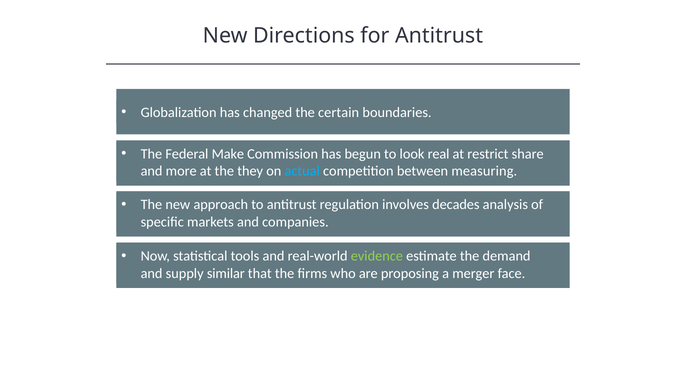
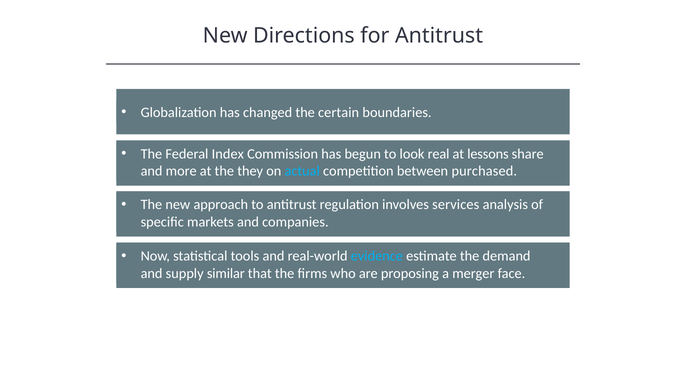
Make: Make -> Index (228, 154)
restrict: restrict -> lessons (488, 154)
measuring: measuring -> purchased (484, 171)
decades: decades -> services (456, 205)
evidence colour: light green -> light blue (377, 256)
